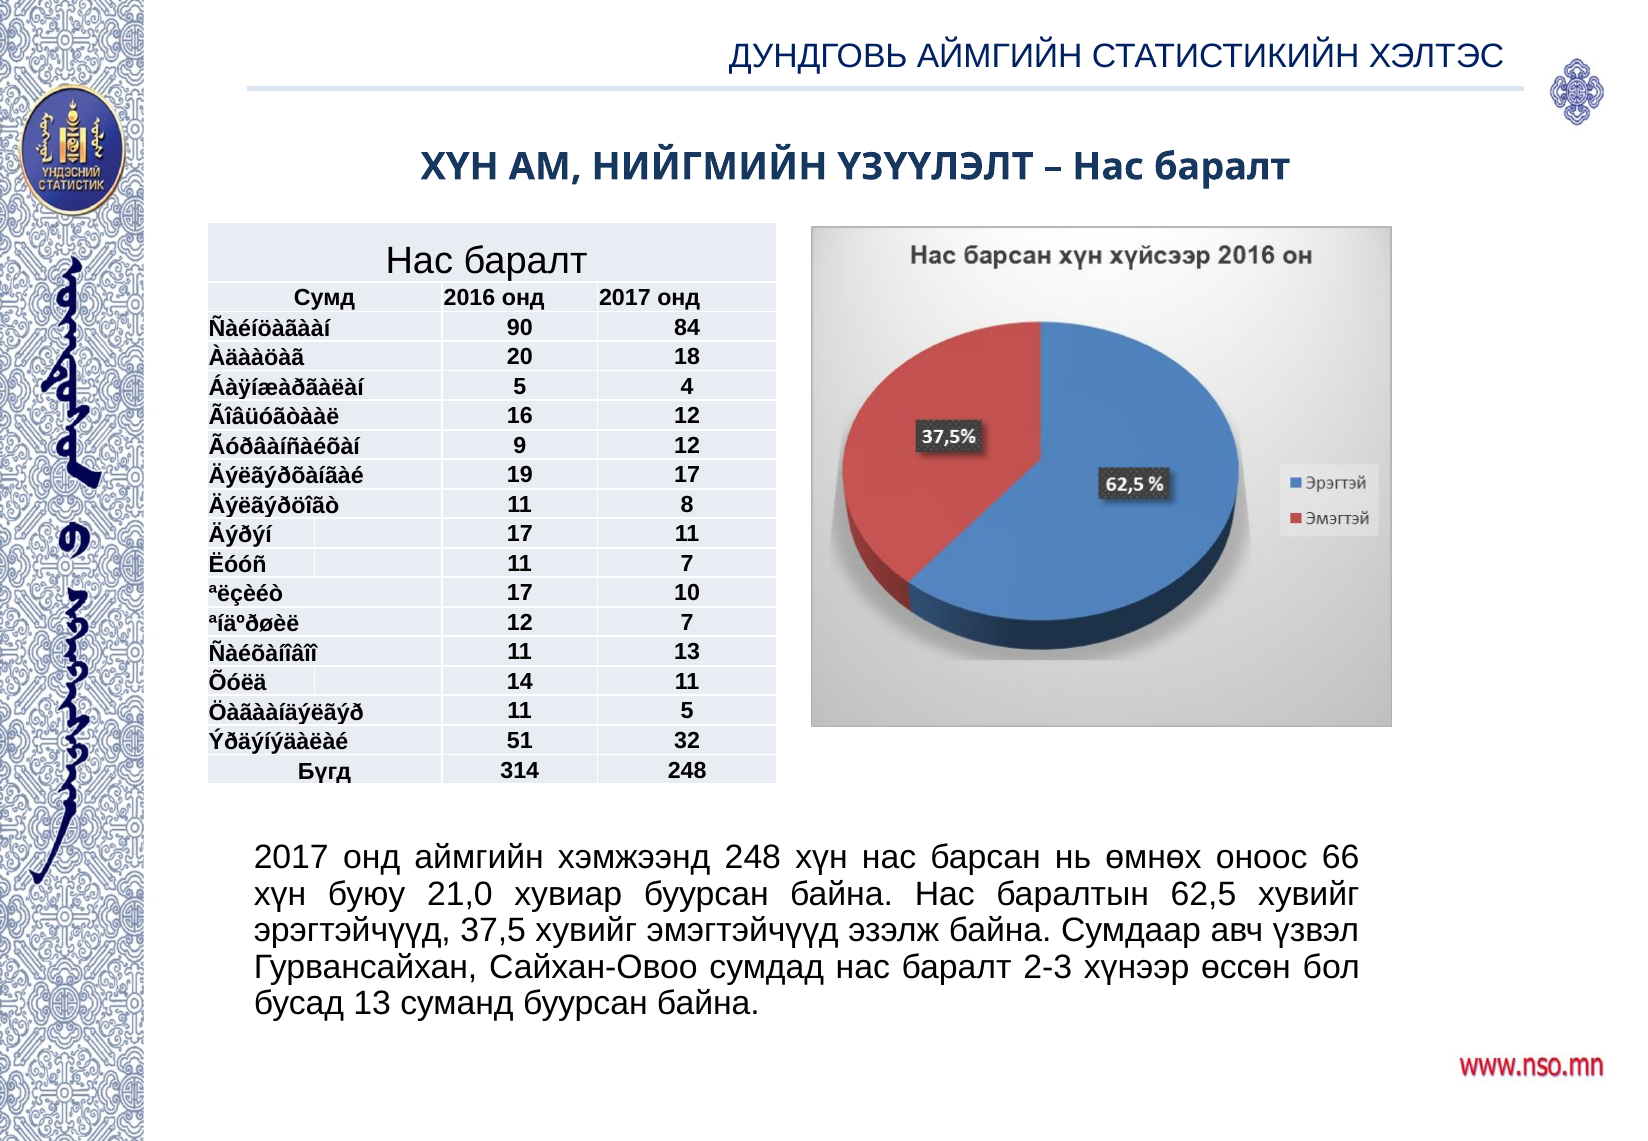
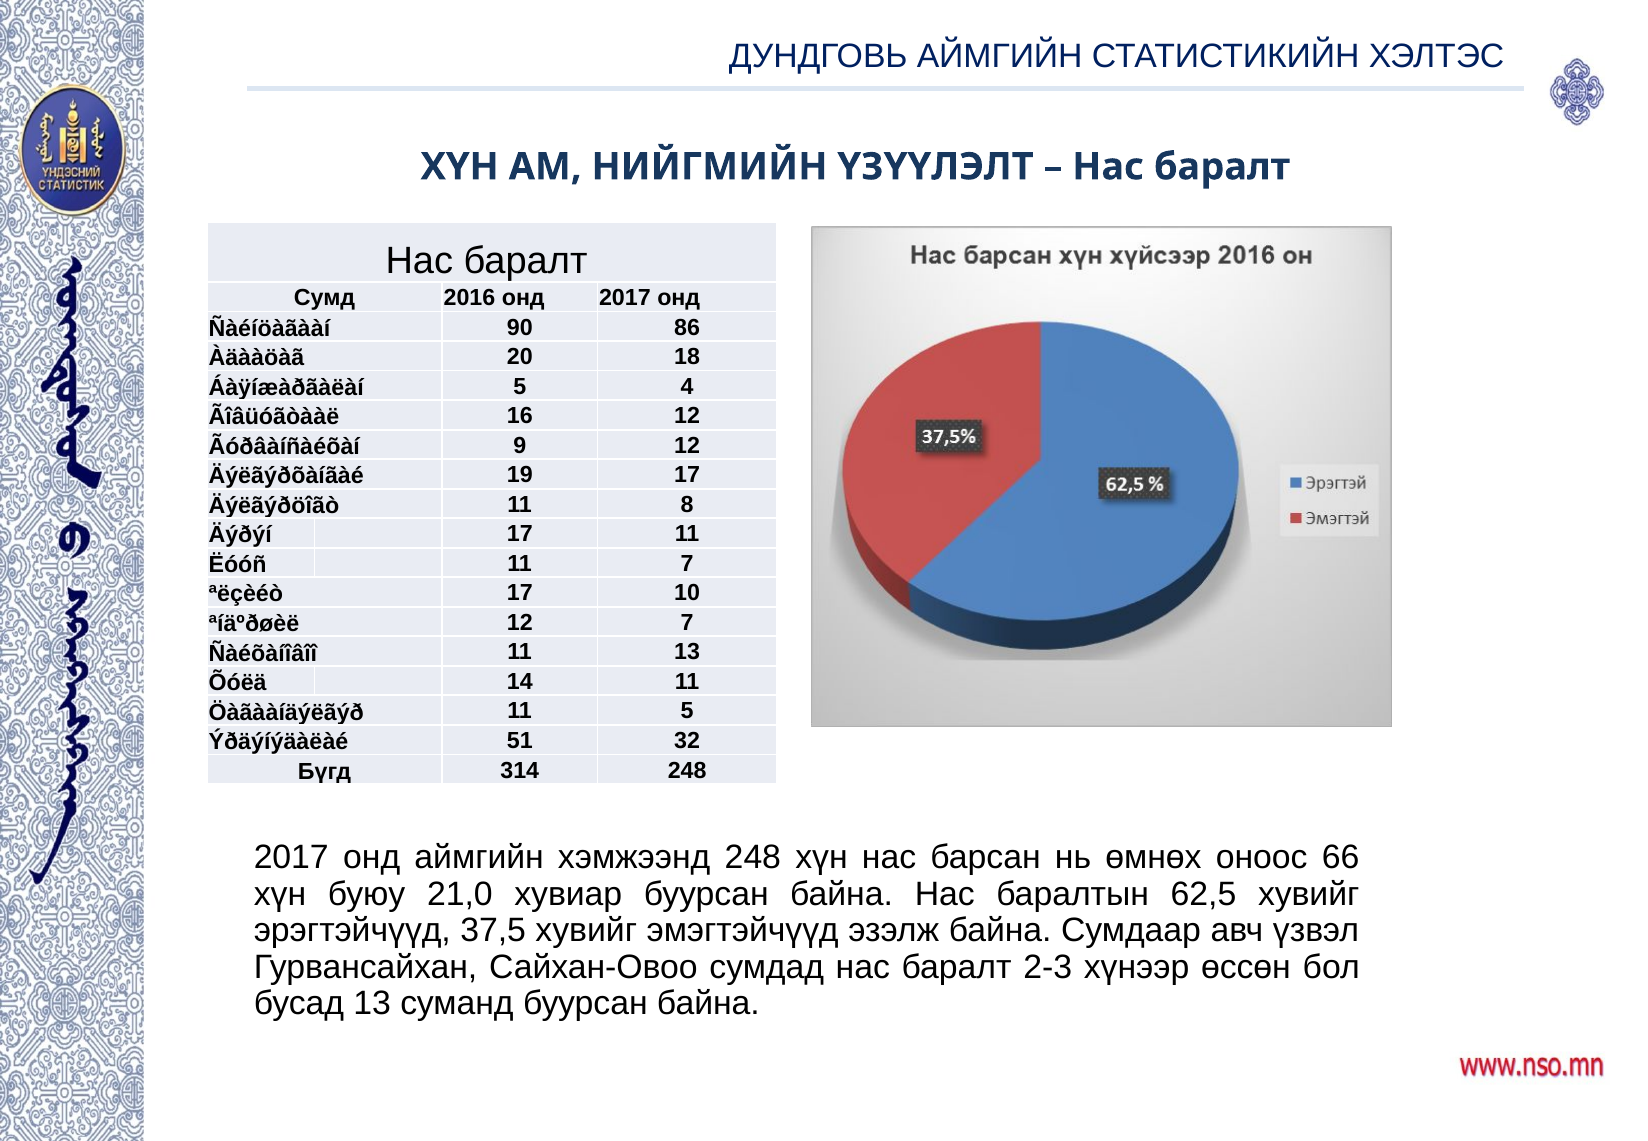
84: 84 -> 86 (687, 327)
